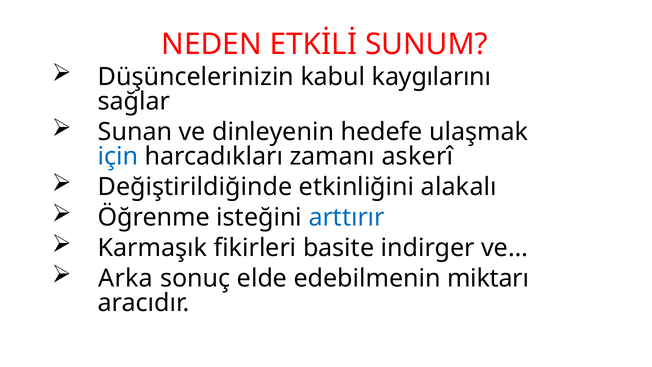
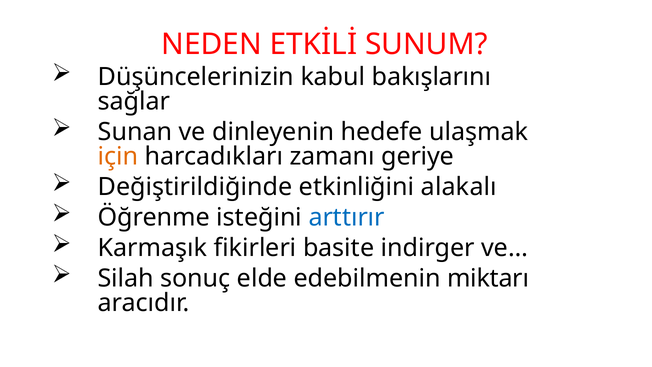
kaygılarını: kaygılarını -> bakışlarını (432, 77)
için colour: blue -> orange (118, 156)
askerî: askerî -> geriye (418, 156)
Arka: Arka -> Silah (126, 278)
